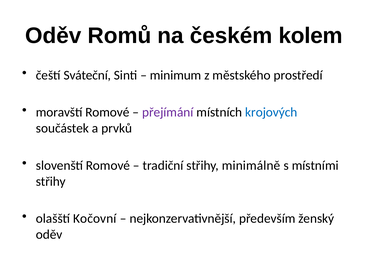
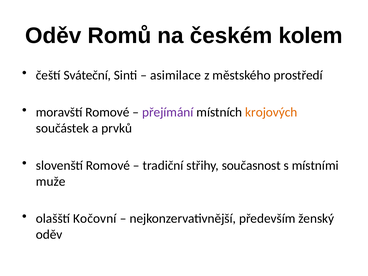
minimum: minimum -> asimilace (176, 75)
krojových colour: blue -> orange (271, 112)
minimálně: minimálně -> současnost (251, 165)
střihy: střihy -> muže (51, 181)
